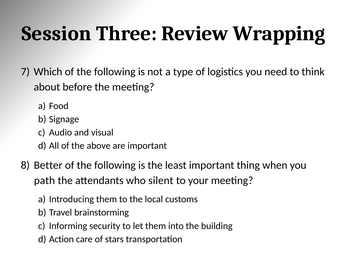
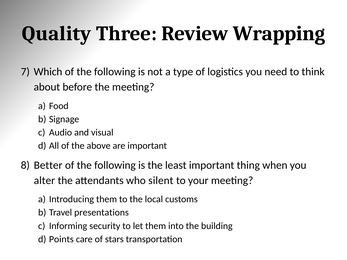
Session: Session -> Quality (57, 34)
path: path -> alter (44, 181)
brainstorming: brainstorming -> presentations (102, 213)
Action: Action -> Points (61, 239)
